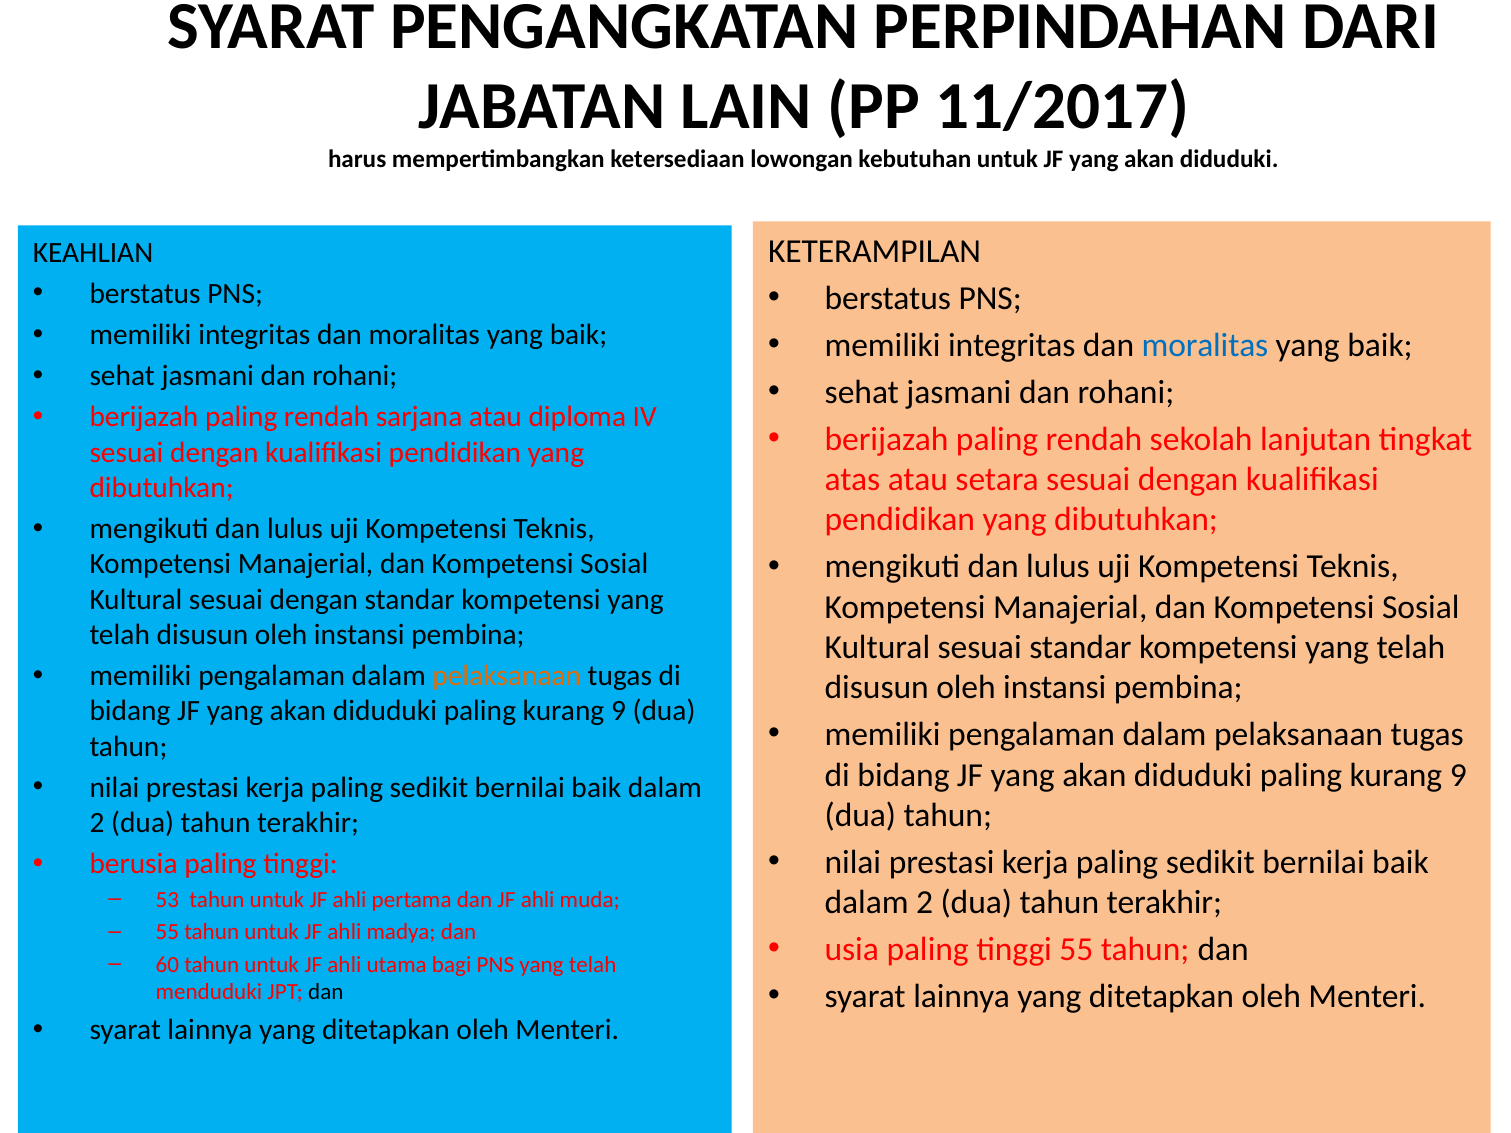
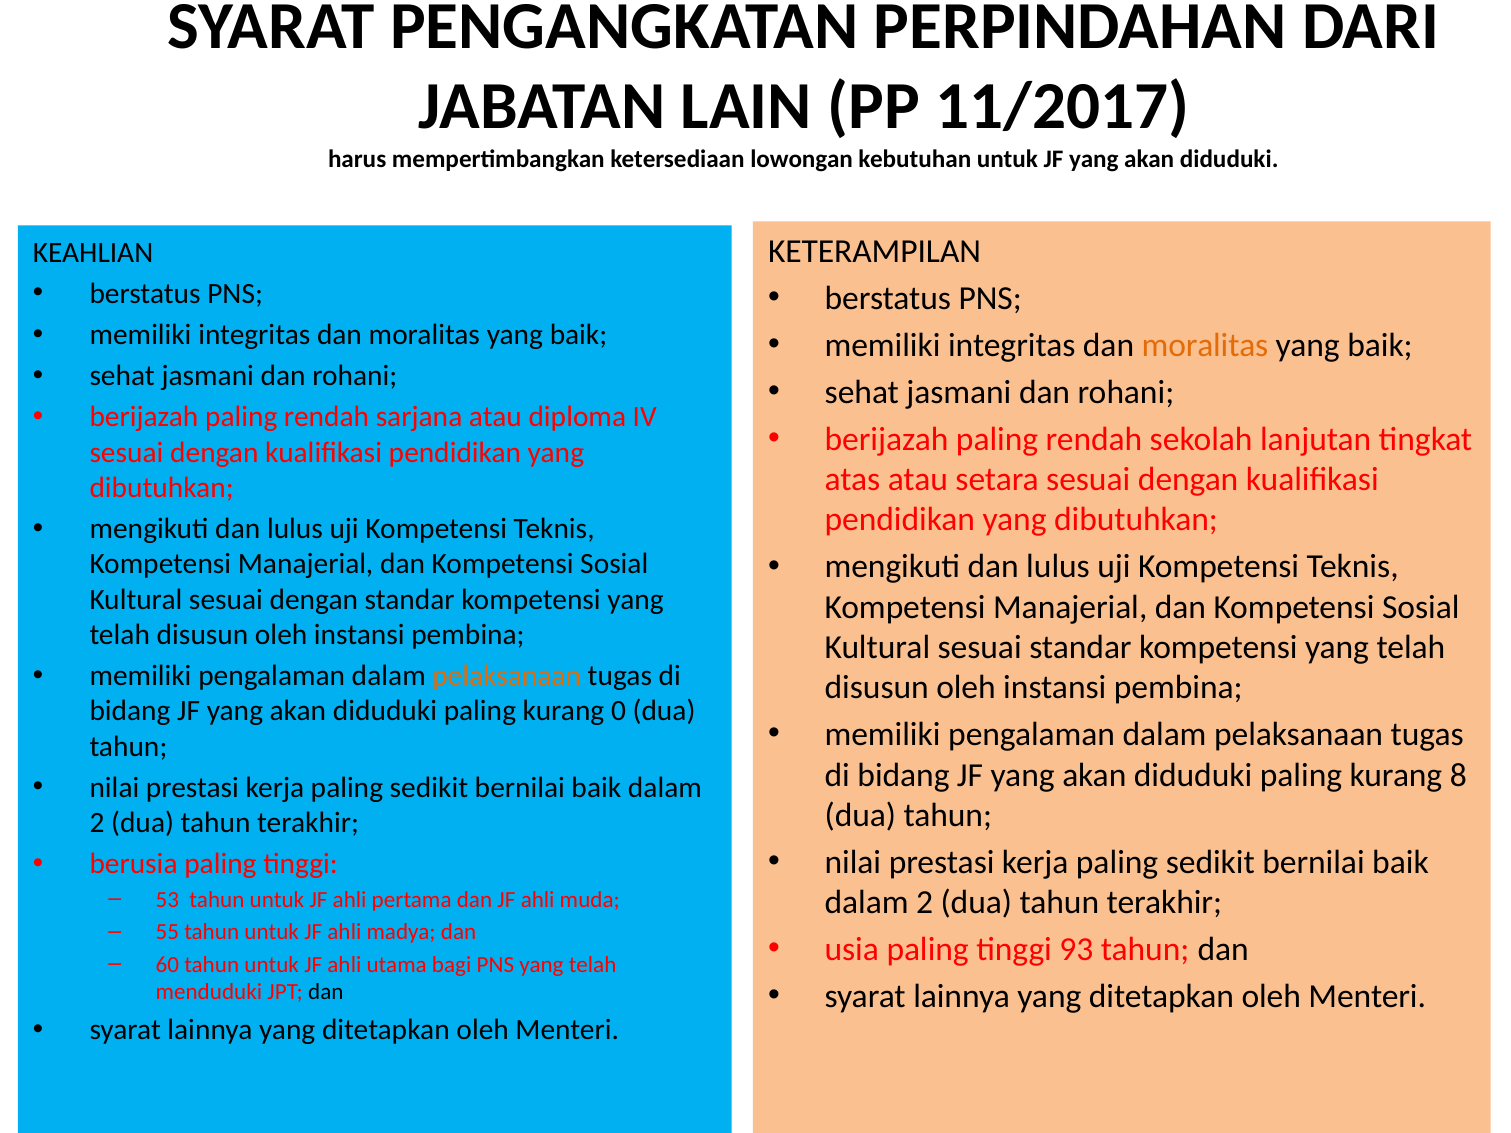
moralitas colour: blue -> orange (1205, 346)
9: 9 -> 0 (618, 711)
9: 9 -> 8 (1458, 775)
tinggi 55: 55 -> 93 (1076, 950)
